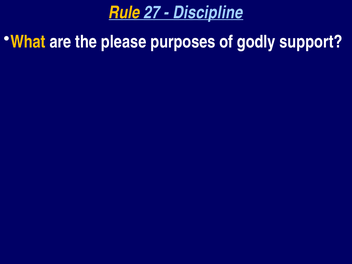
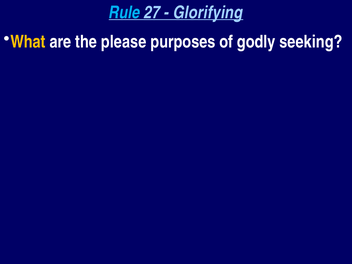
Rule colour: yellow -> light blue (124, 12)
Discipline: Discipline -> Glorifying (208, 12)
support: support -> seeking (311, 42)
